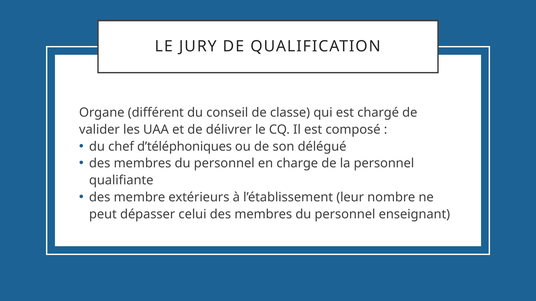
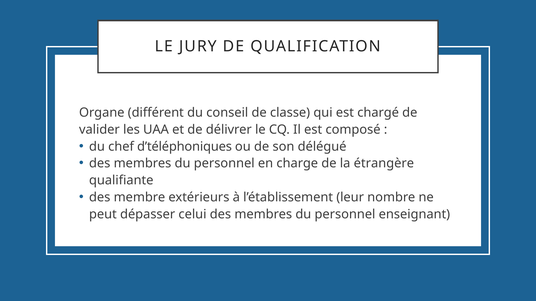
la personnel: personnel -> étrangère (384, 164)
